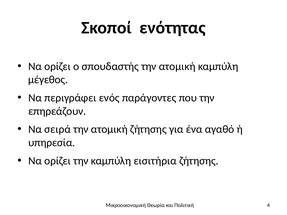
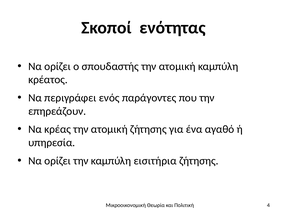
μέγεθος: μέγεθος -> κρέατος (48, 80)
σειρά: σειρά -> κρέας (58, 129)
